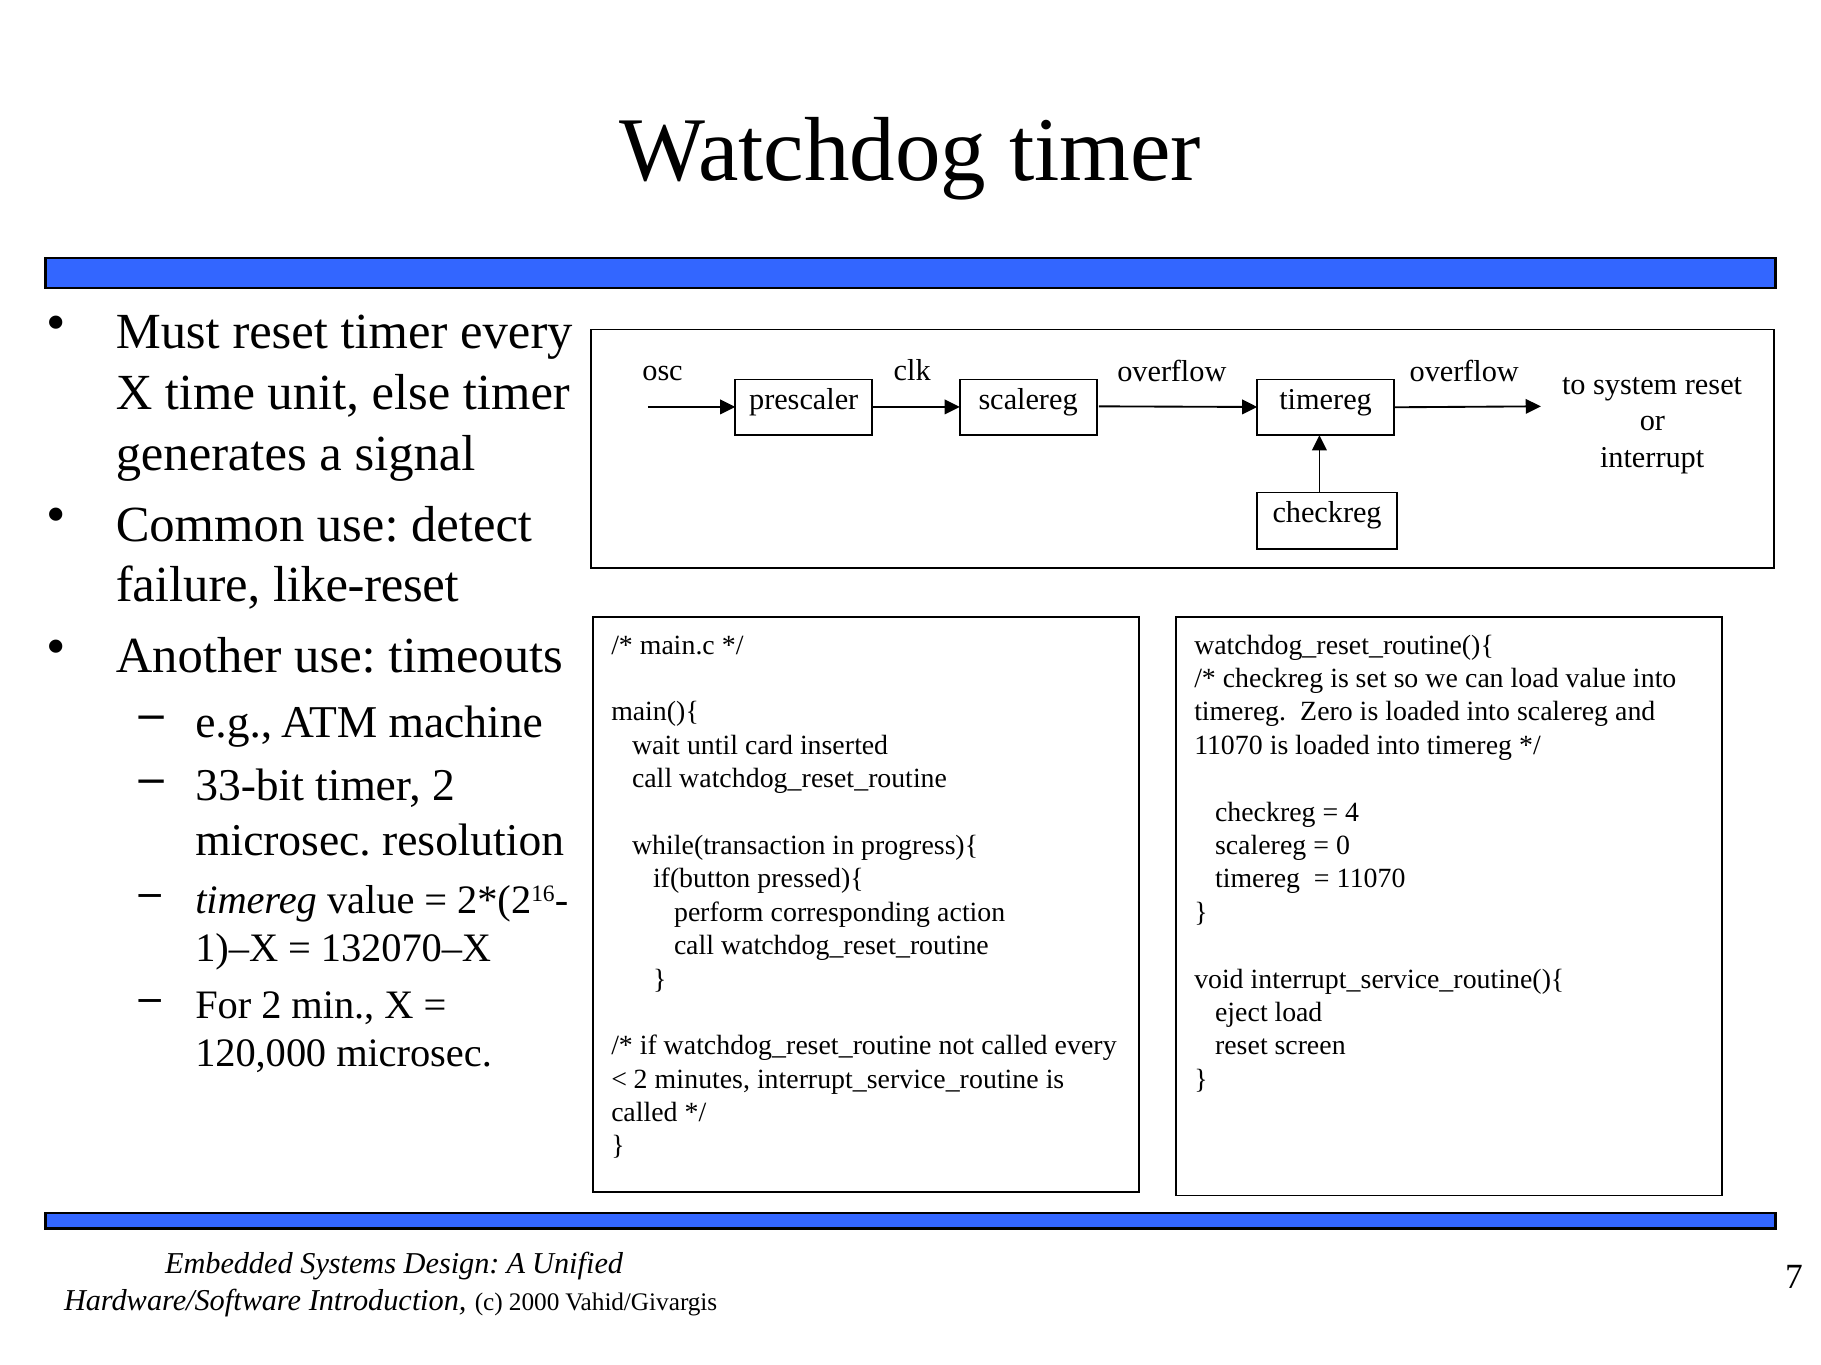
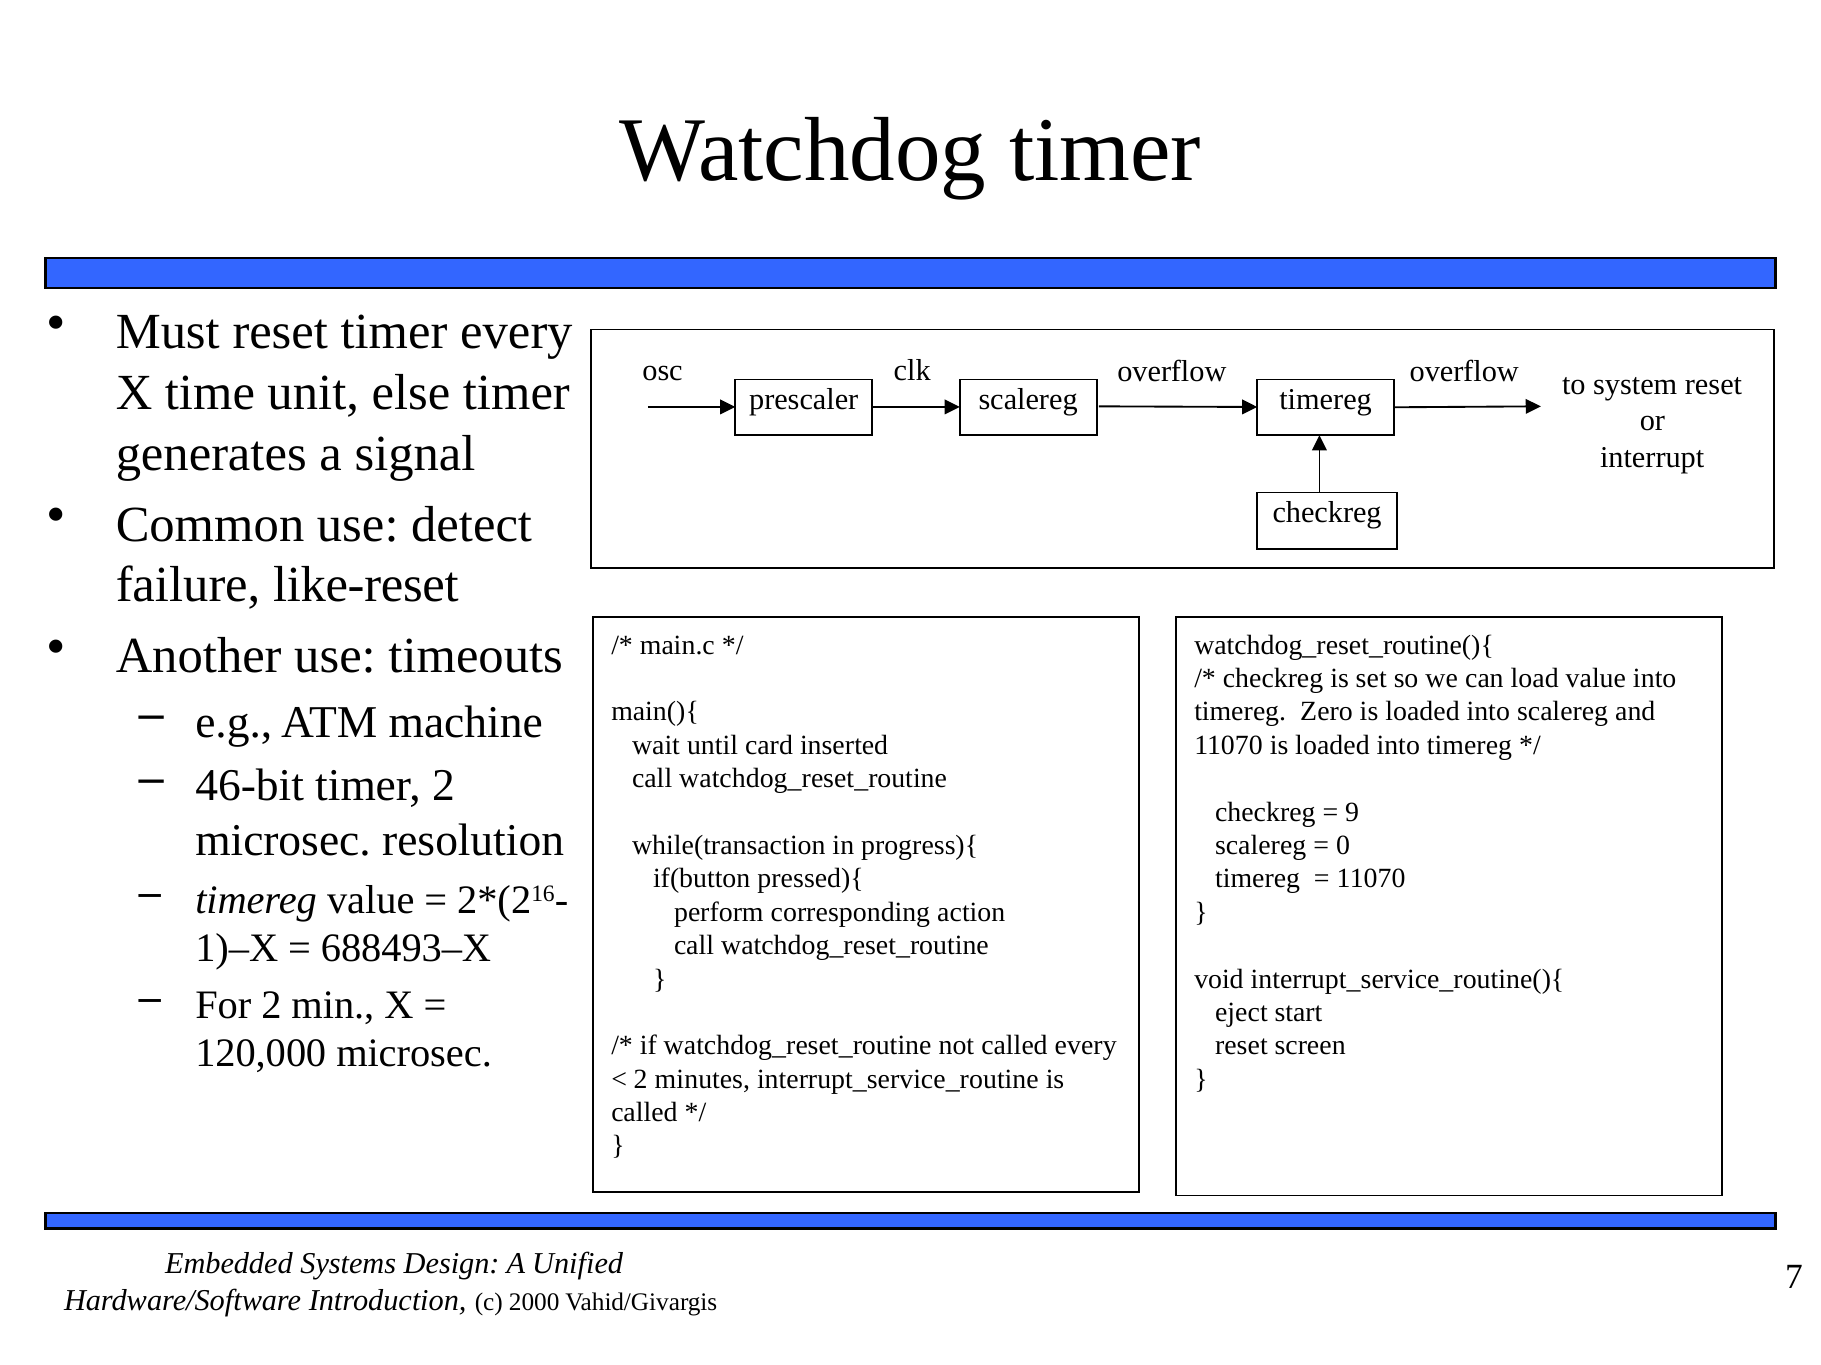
33-bit: 33-bit -> 46-bit (250, 786)
4: 4 -> 9 (1352, 812)
132070–X: 132070–X -> 688493–X (406, 949)
eject load: load -> start (1298, 1013)
